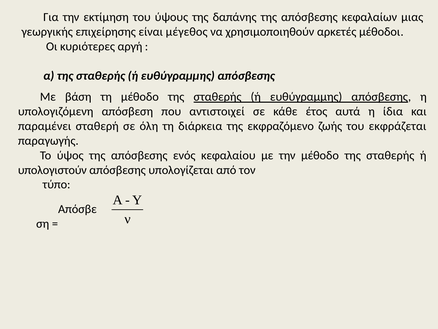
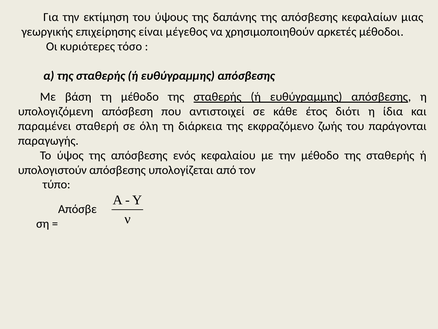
αργή: αργή -> τόσο (130, 46)
αυτά: αυτά -> διότι (348, 111)
εκφράζεται: εκφράζεται -> παράγονται (398, 126)
